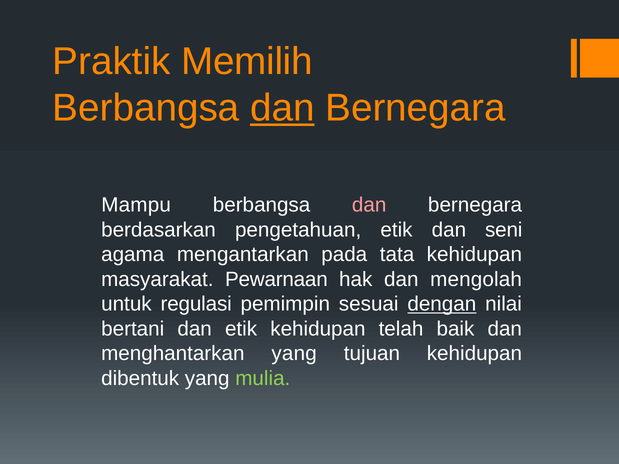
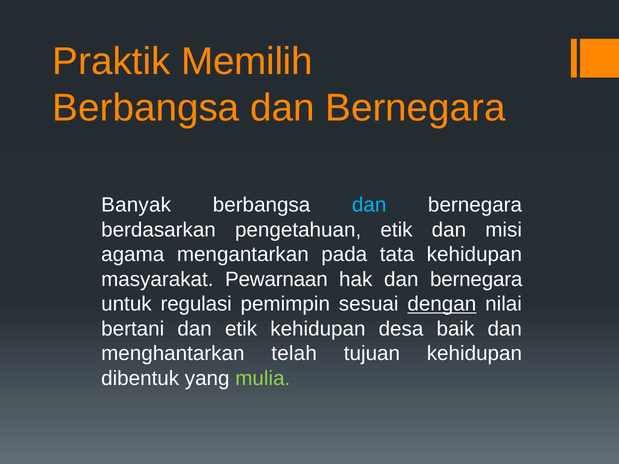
dan underline: present -> none (282, 108)
Mampu: Mampu -> Banyak (136, 205)
dan colour: pink -> light blue (369, 205)
seni: seni -> misi (504, 230)
hak dan mengolah: mengolah -> bernegara (476, 279)
telah: telah -> desa (401, 329)
menghantarkan yang: yang -> telah (294, 354)
